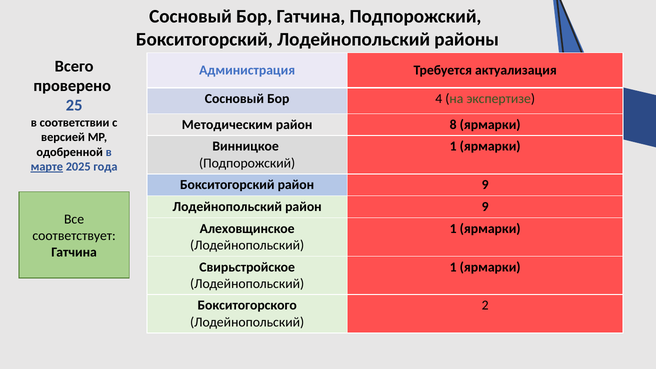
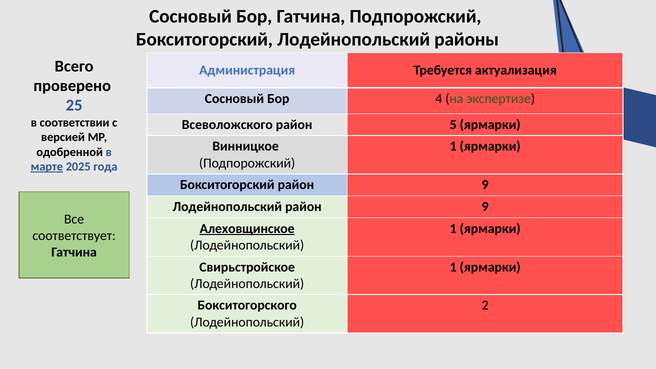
Методическим: Методическим -> Всеволожского (227, 125)
8: 8 -> 5 (453, 125)
Алеховщинское underline: none -> present (247, 229)
